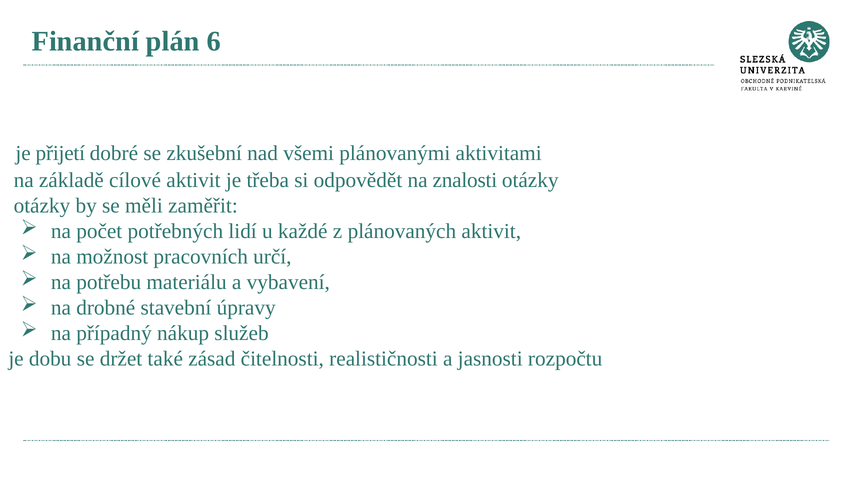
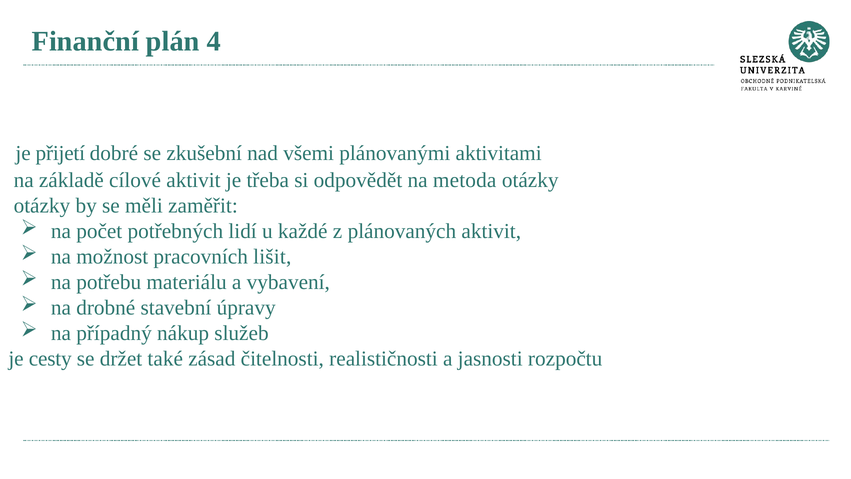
6: 6 -> 4 (214, 41)
znalosti: znalosti -> metoda (465, 180)
určí: určí -> lišit (272, 257)
dobu: dobu -> cesty (50, 359)
